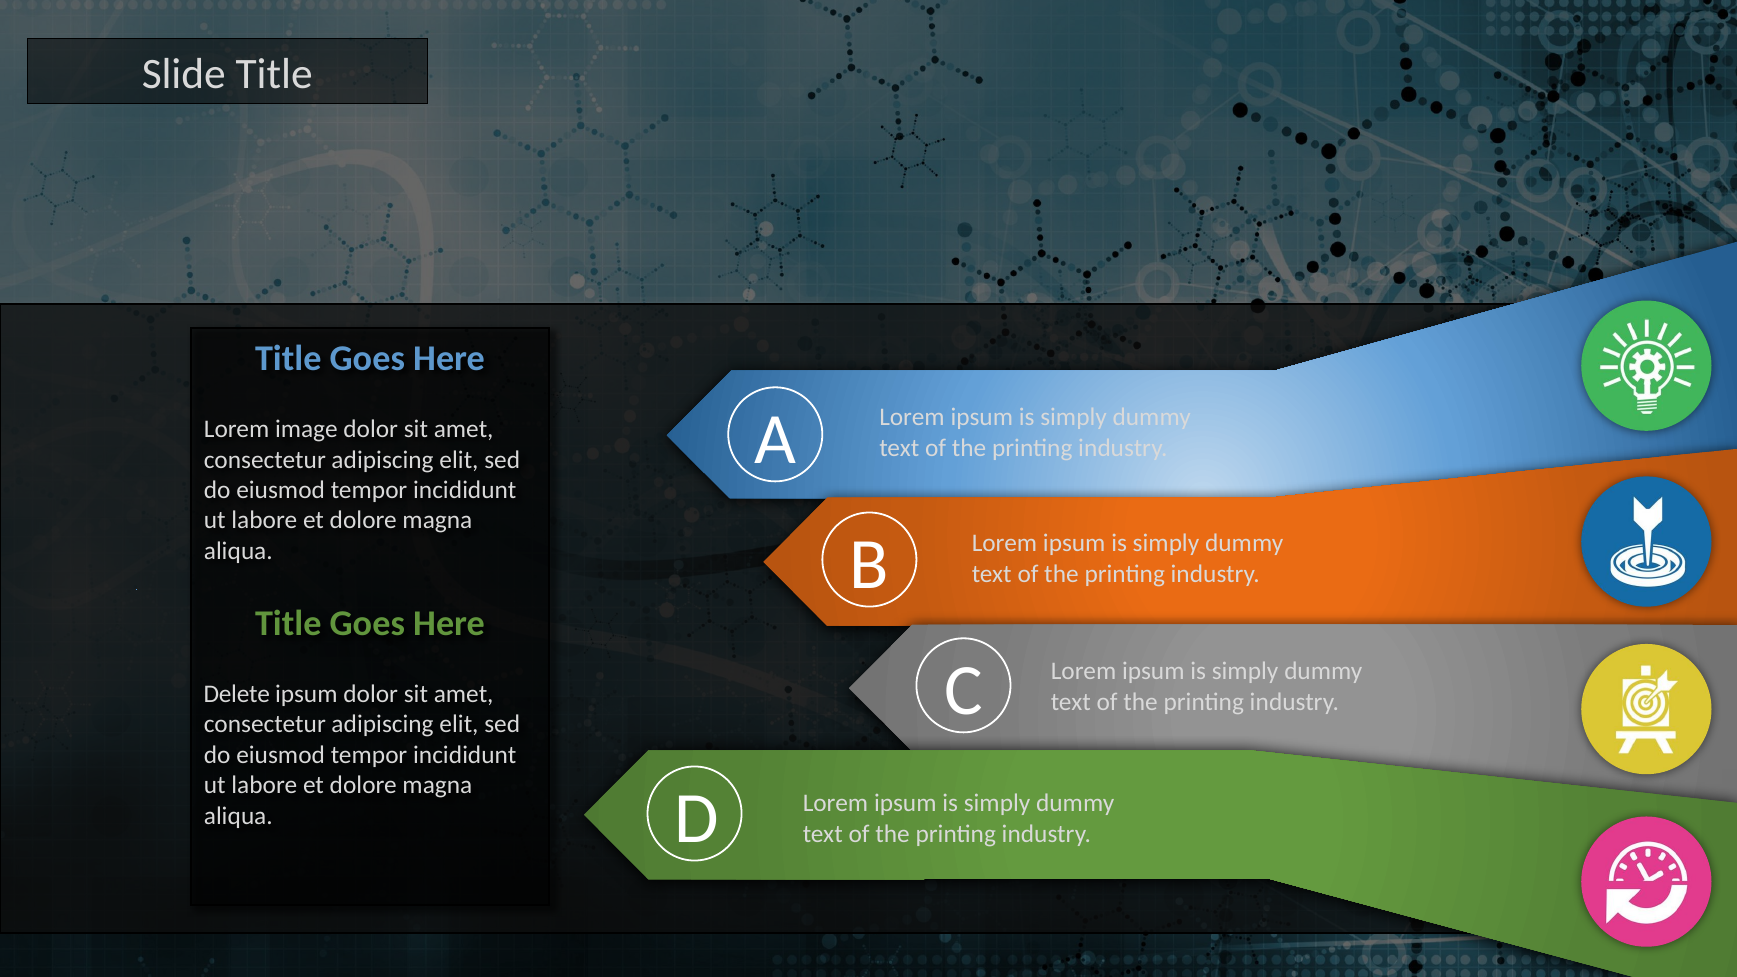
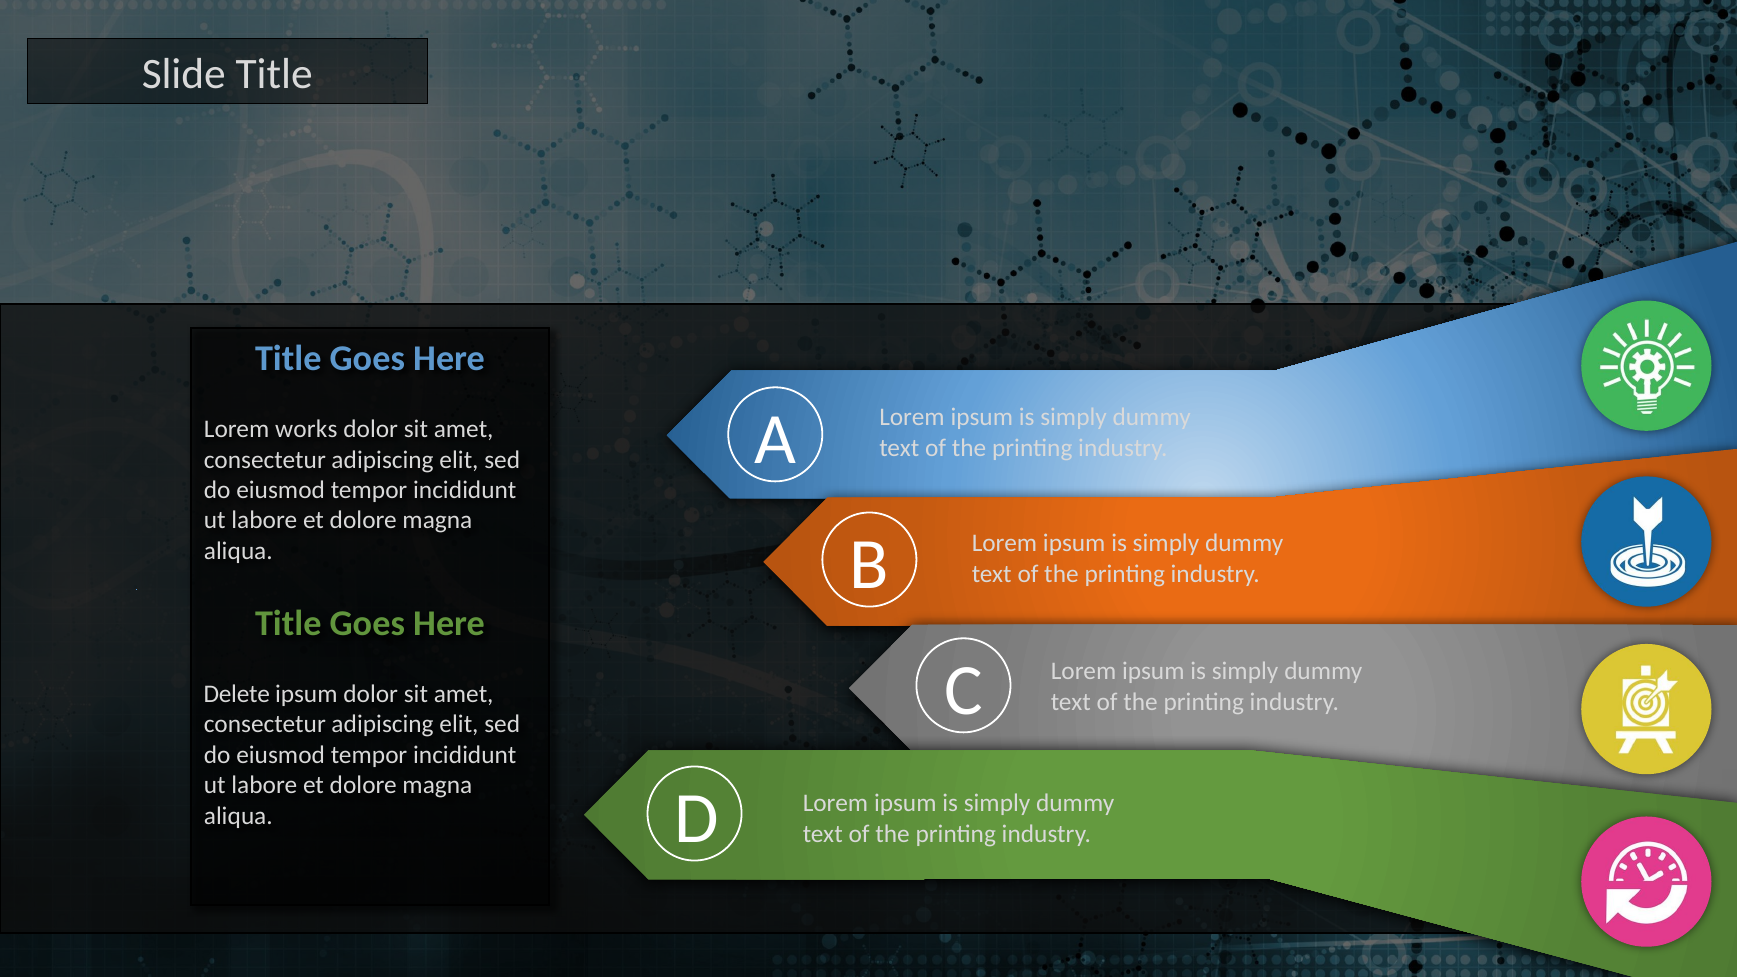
image: image -> works (306, 429)
